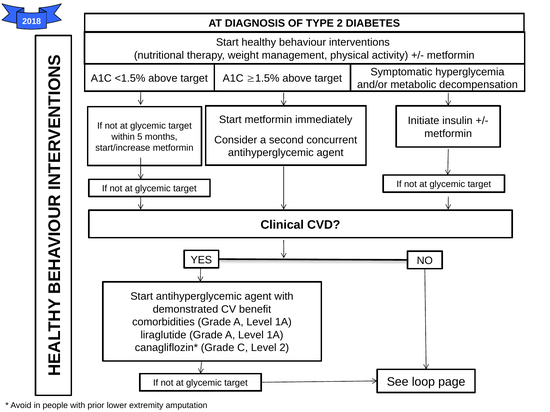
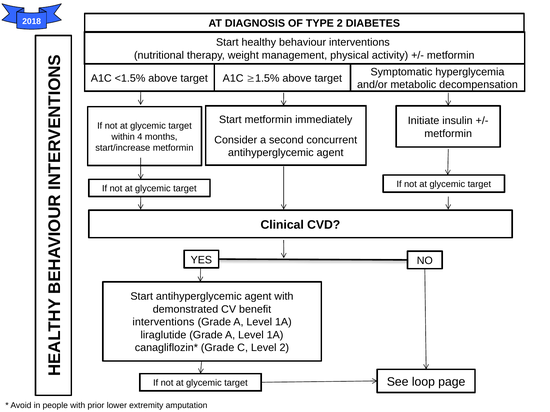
5: 5 -> 4 (140, 137)
comorbidities: comorbidities -> interventions (163, 323)
